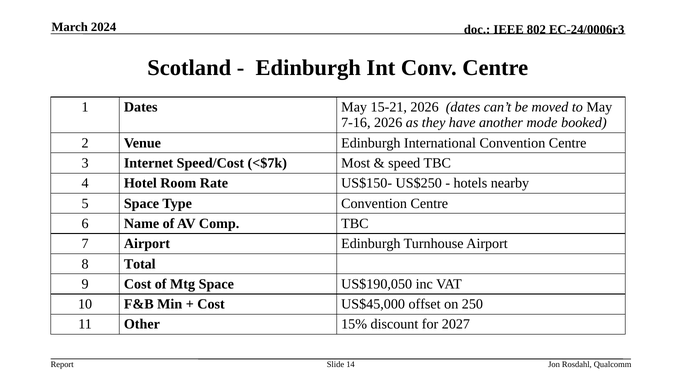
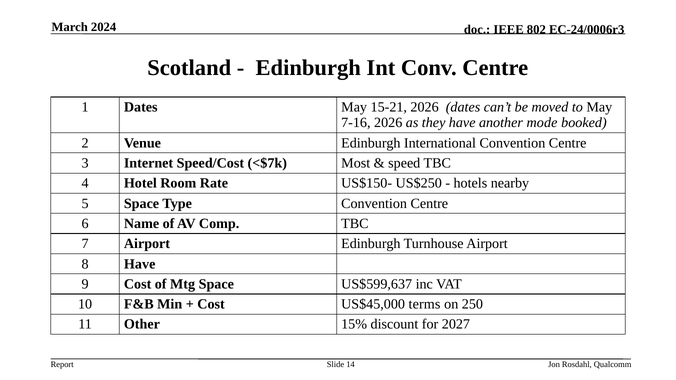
8 Total: Total -> Have (140, 264)
US$190,050: US$190,050 -> US$599,637 (377, 284)
offset: offset -> terms (425, 304)
